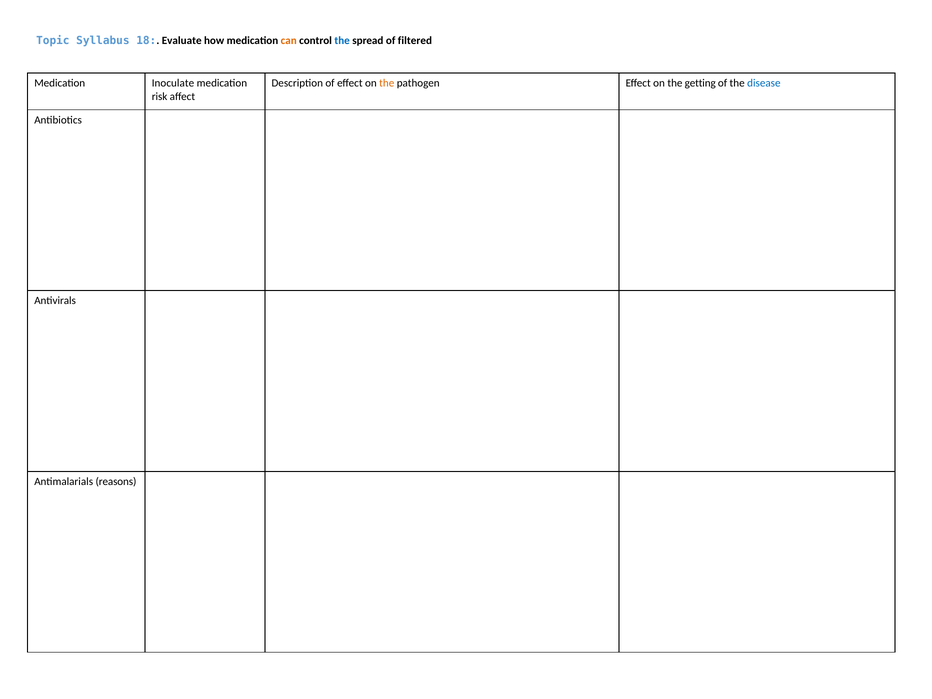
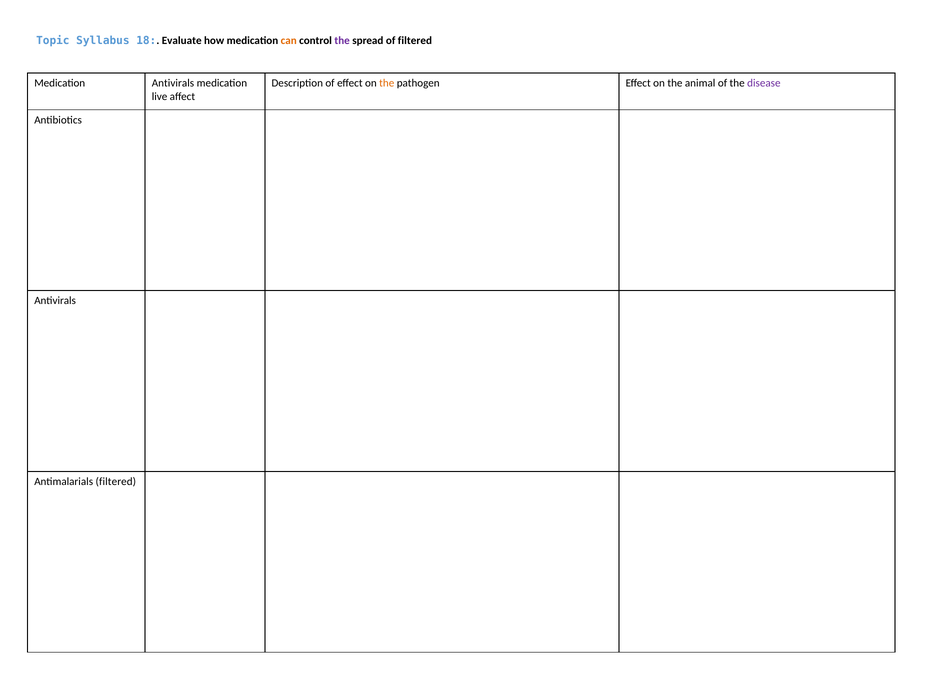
the colour: blue -> purple (342, 41)
Medication Inoculate: Inoculate -> Antivirals (173, 83)
getting: getting -> animal (700, 83)
disease colour: blue -> purple (764, 83)
risk: risk -> live (160, 97)
Antimalarials reasons: reasons -> filtered (116, 482)
